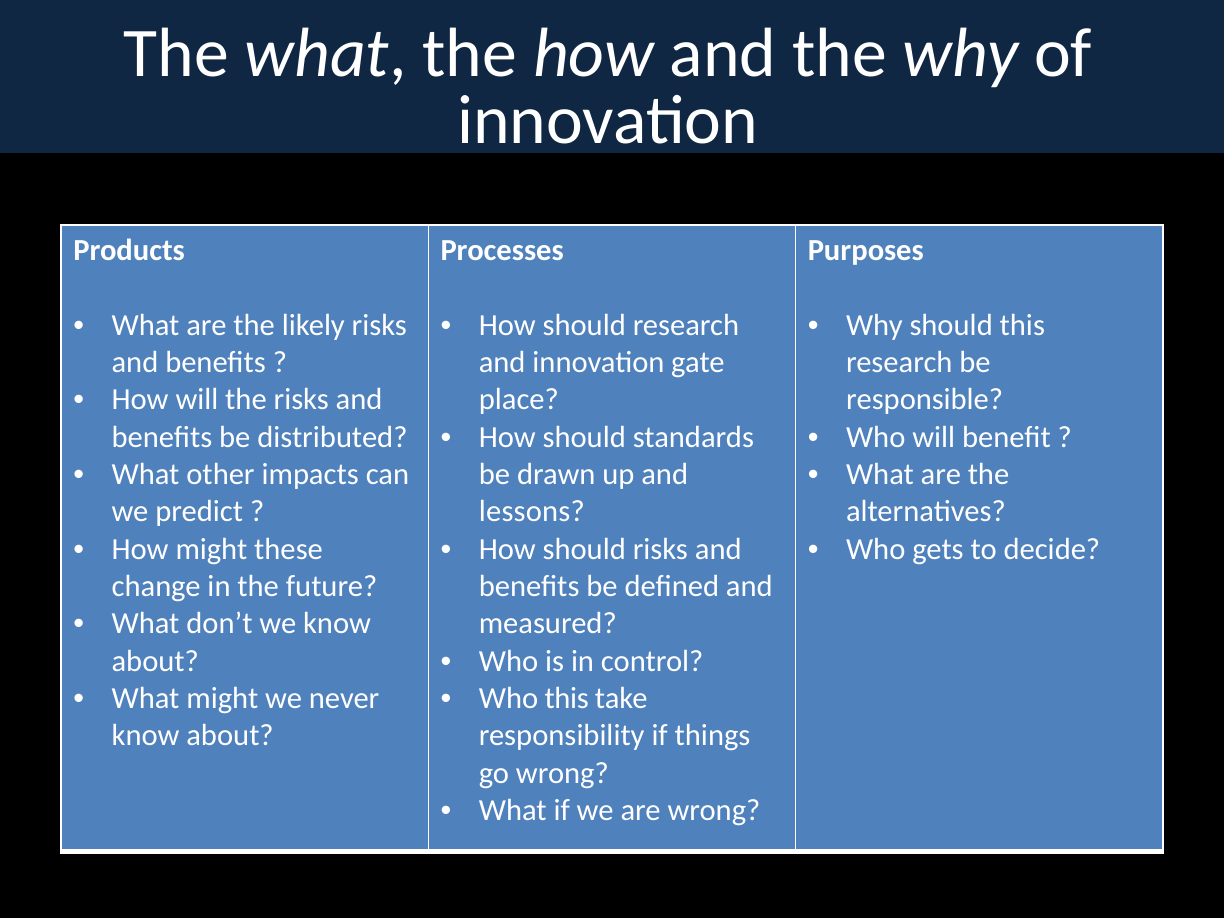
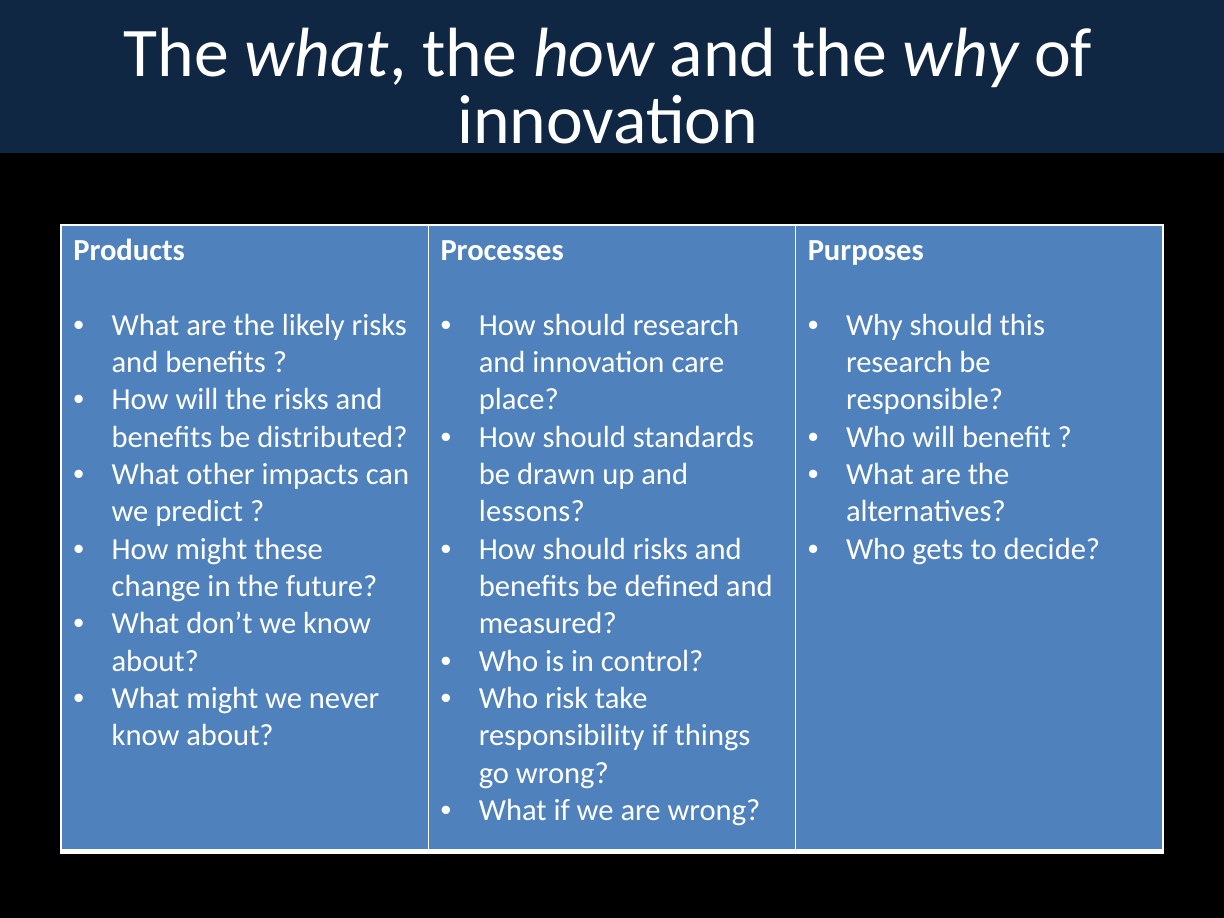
gate: gate -> care (698, 362)
Who this: this -> risk (567, 698)
